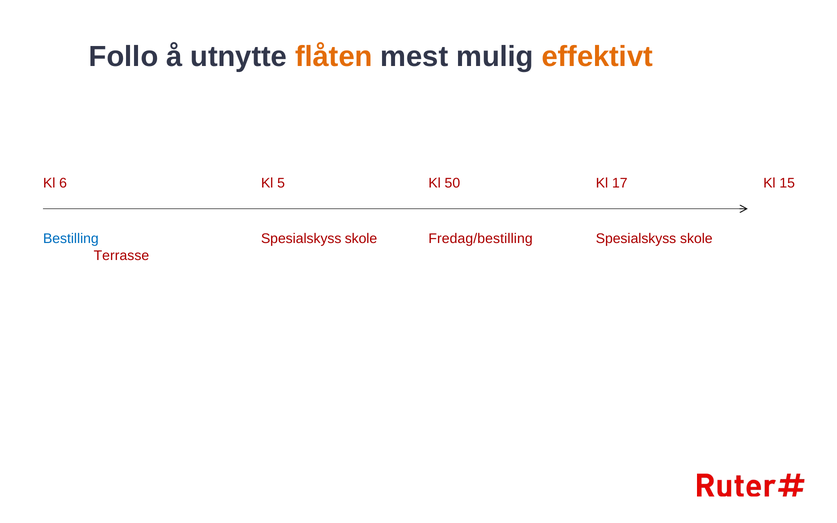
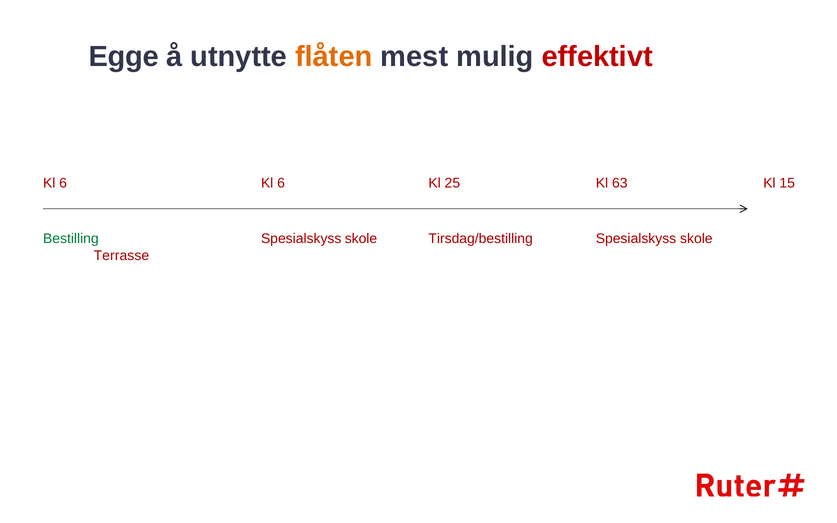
Follo: Follo -> Egge (124, 57)
effektivt colour: orange -> red (597, 57)
6 Kl 5: 5 -> 6 (281, 183)
50: 50 -> 25 (452, 183)
17: 17 -> 63 (620, 183)
Bestilling colour: blue -> green (71, 239)
Fredag/bestilling: Fredag/bestilling -> Tirsdag/bestilling (481, 239)
